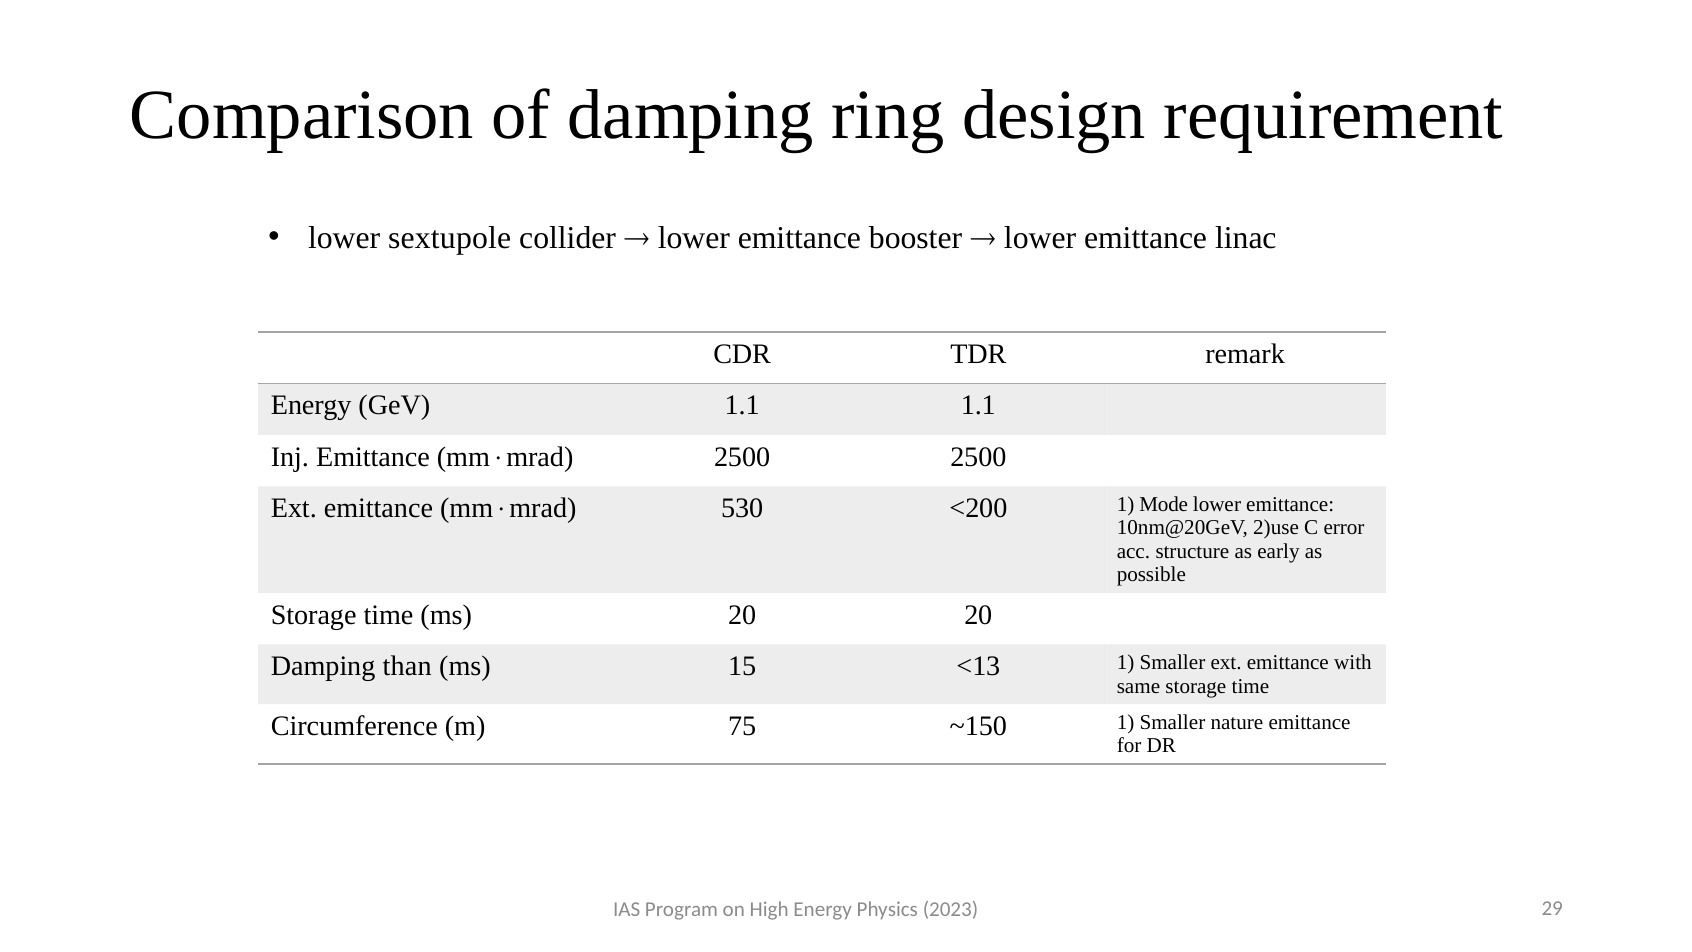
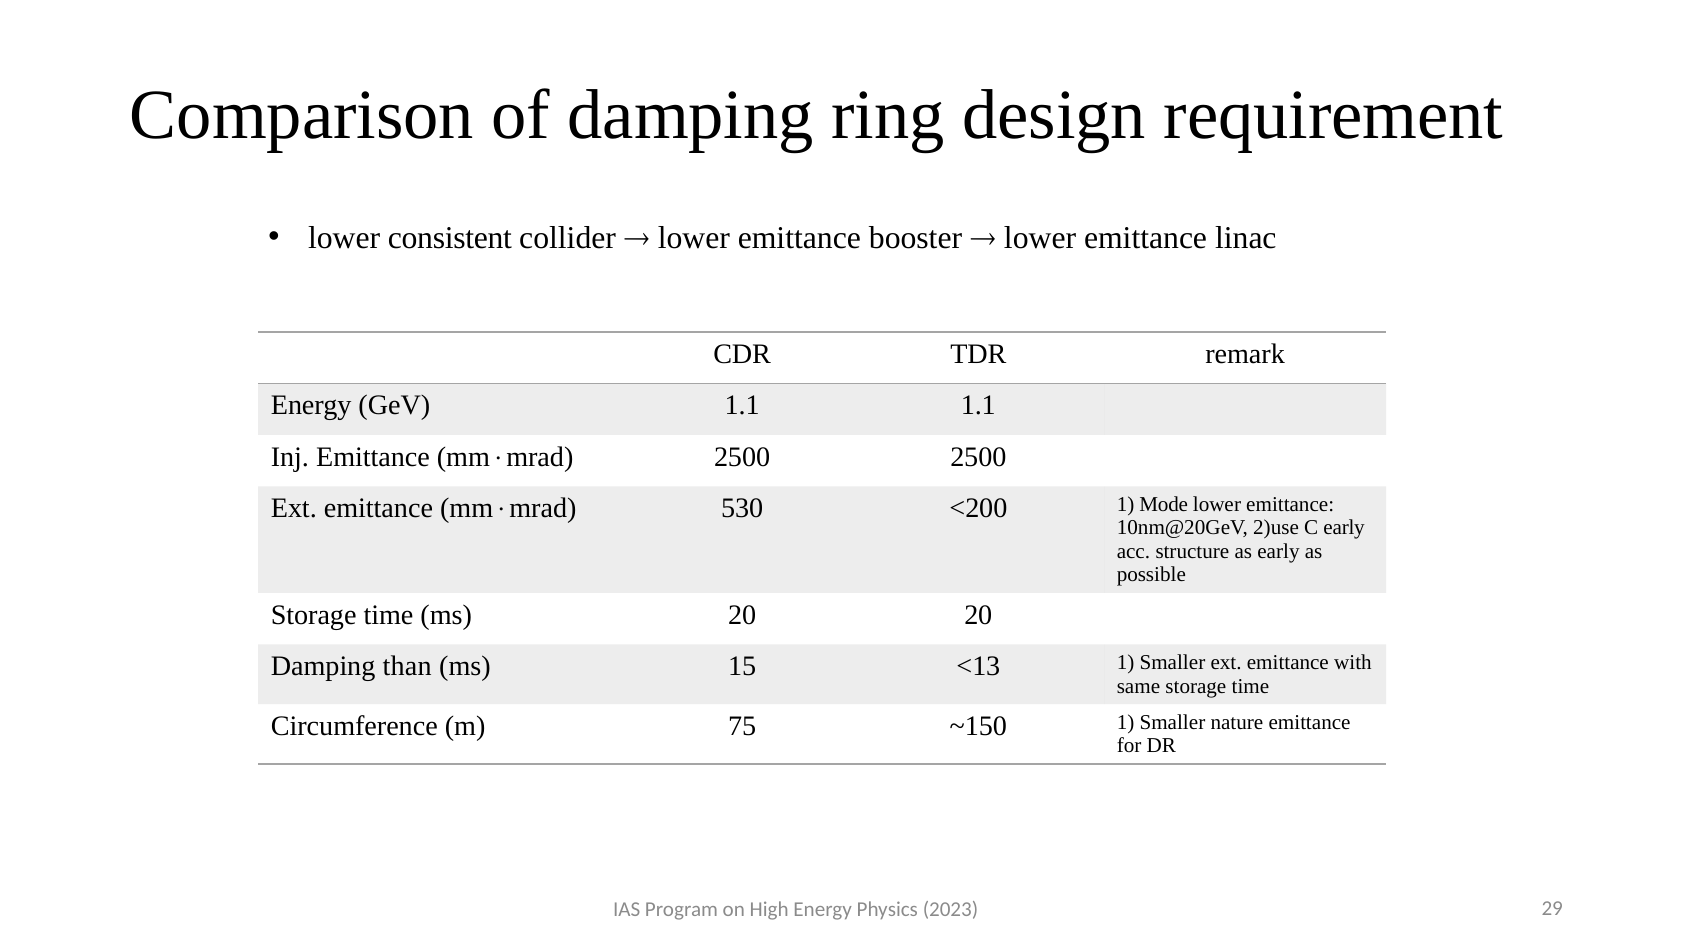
sextupole: sextupole -> consistent (450, 238)
C error: error -> early (1344, 528)
